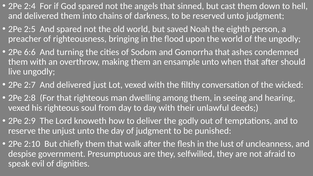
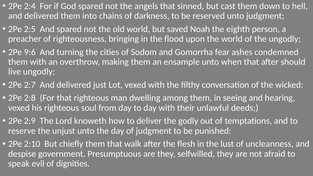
6:6: 6:6 -> 9:6 (30, 52)
Gomorrha that: that -> fear (222, 52)
